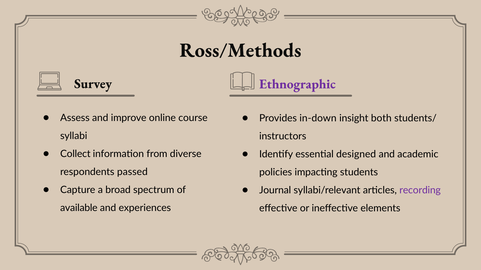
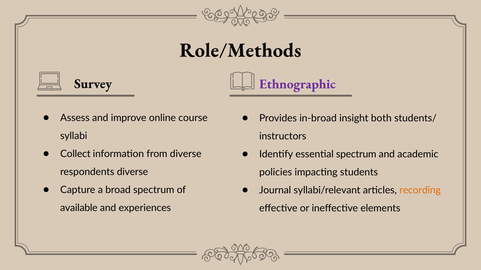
Ross/Methods: Ross/Methods -> Role/Methods (240, 50)
in-down: in-down -> in-broad (318, 118)
essential designed: designed -> spectrum (356, 154)
respondents passed: passed -> diverse (132, 172)
recording colour: purple -> orange (420, 190)
